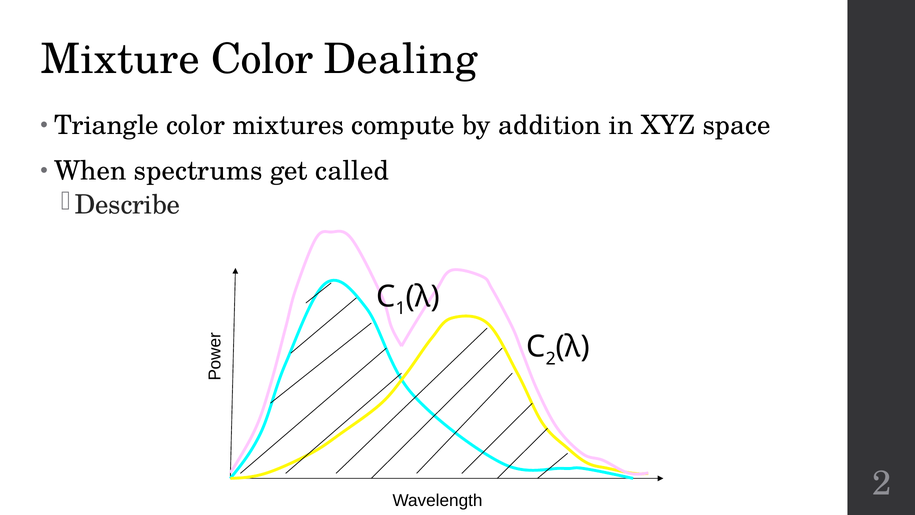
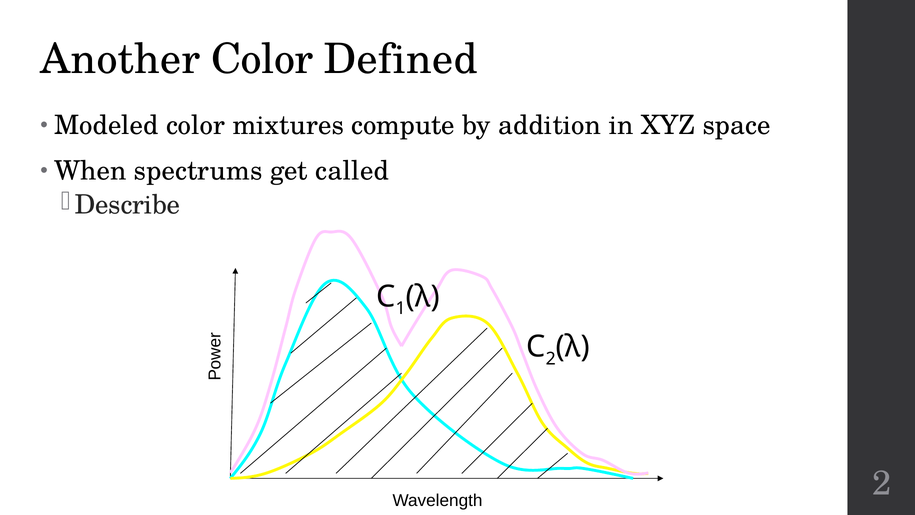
Mixture: Mixture -> Another (120, 59)
Dealing: Dealing -> Defined (401, 59)
Triangle: Triangle -> Modeled (106, 125)
